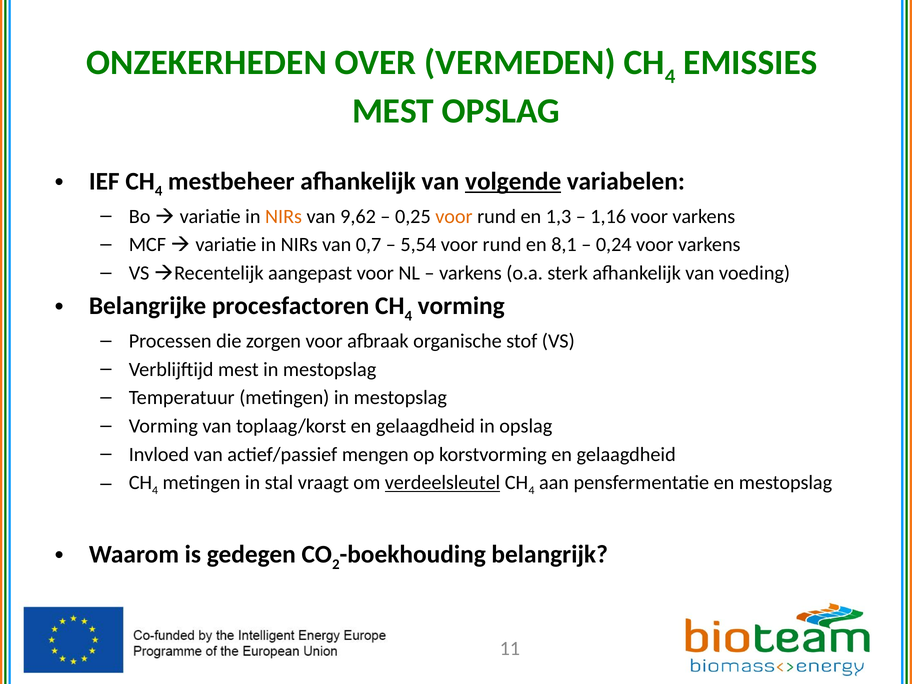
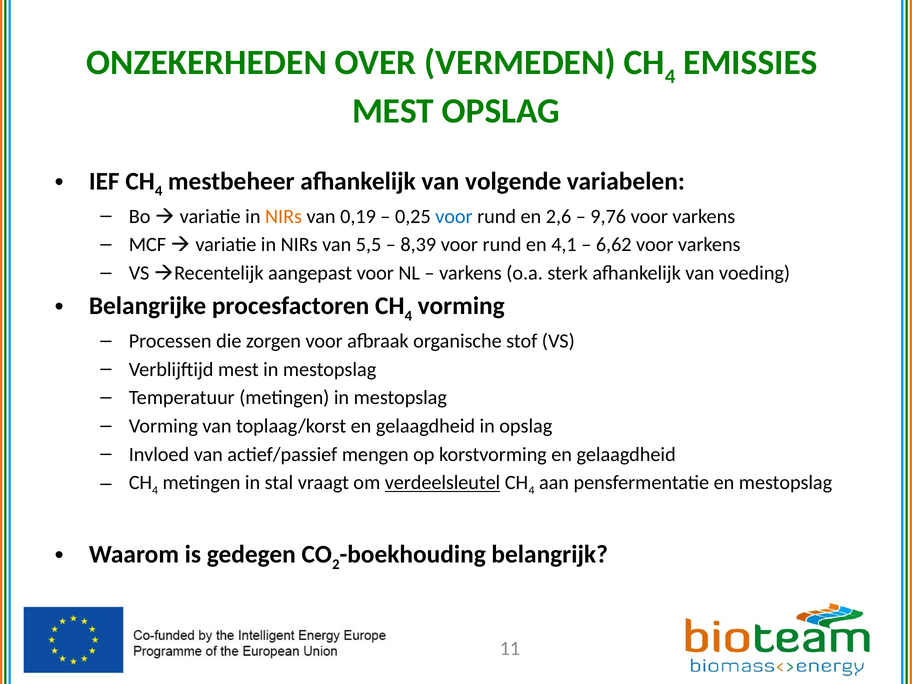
volgende underline: present -> none (513, 181)
9,62: 9,62 -> 0,19 (358, 216)
voor colour: orange -> blue (454, 216)
1,3: 1,3 -> 2,6 (559, 216)
1,16: 1,16 -> 9,76 (608, 216)
0,7: 0,7 -> 5,5 (369, 245)
5,54: 5,54 -> 8,39 (418, 245)
8,1: 8,1 -> 4,1 (564, 245)
0,24: 0,24 -> 6,62 (614, 245)
